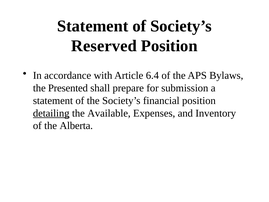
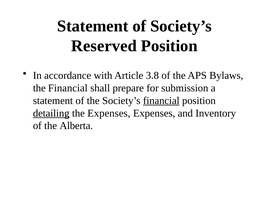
6.4: 6.4 -> 3.8 (152, 75)
the Presented: Presented -> Financial (68, 88)
financial underline: none -> present (161, 100)
the Available: Available -> Expenses (109, 113)
